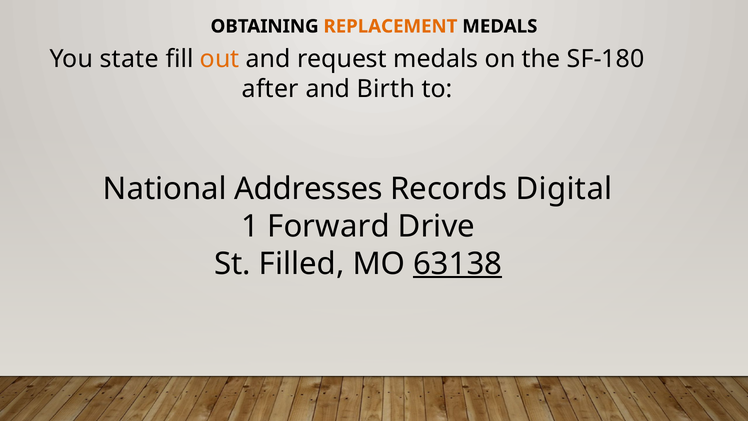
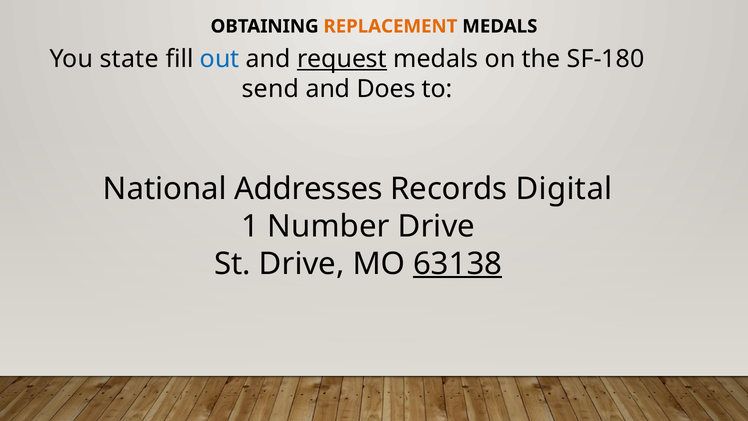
out colour: orange -> blue (220, 59)
request underline: none -> present (342, 59)
after: after -> send (270, 89)
Birth: Birth -> Does (386, 89)
Forward: Forward -> Number (328, 226)
St Filled: Filled -> Drive (302, 264)
